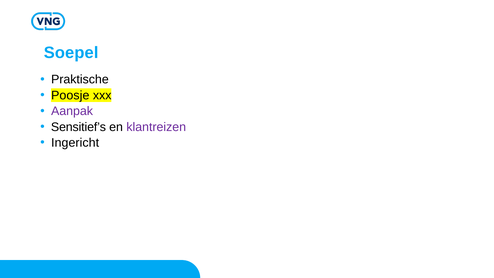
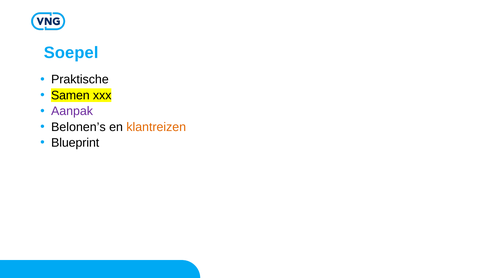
Poosje: Poosje -> Samen (70, 95)
Sensitief’s: Sensitief’s -> Belonen’s (78, 127)
klantreizen colour: purple -> orange (156, 127)
Ingericht: Ingericht -> Blueprint (75, 143)
